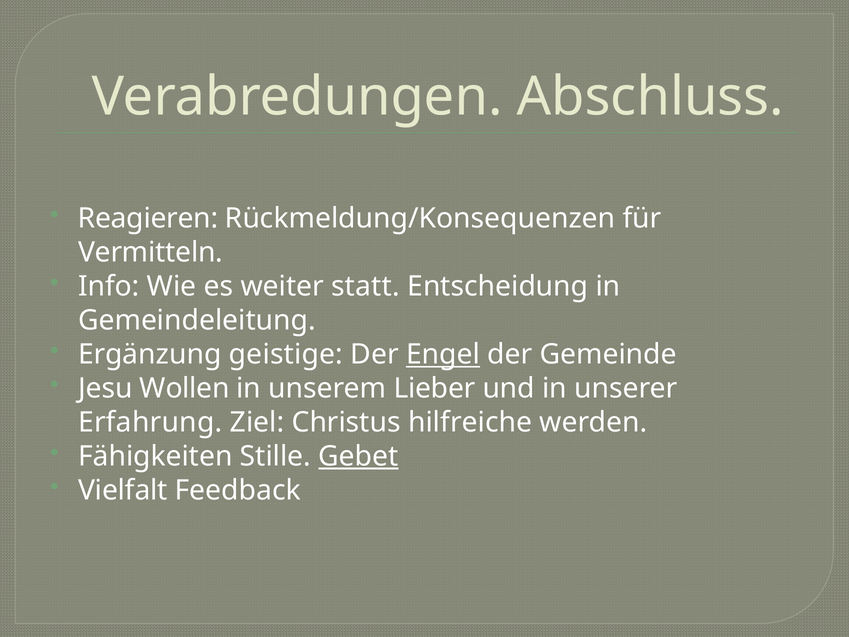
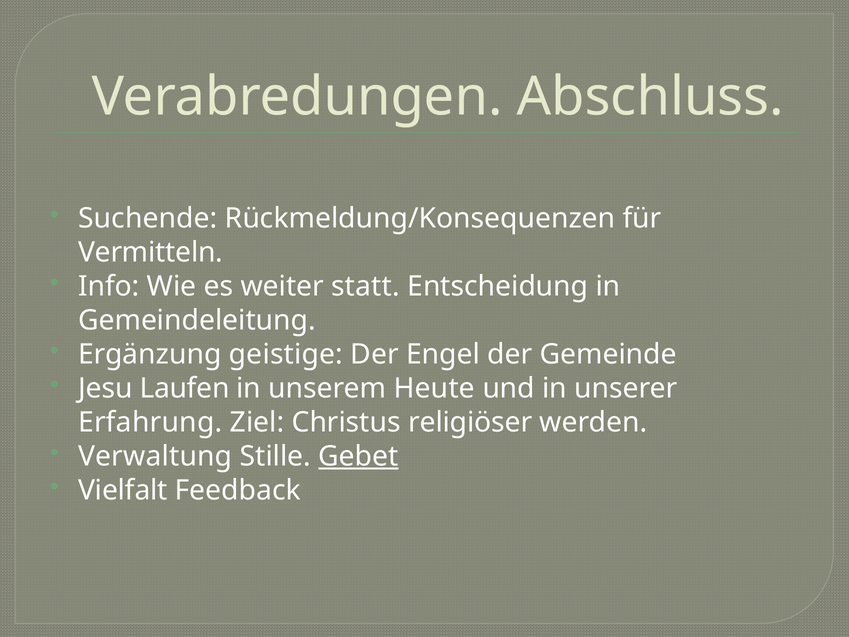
Reagieren: Reagieren -> Suchende (148, 219)
Engel underline: present -> none (443, 354)
Wollen: Wollen -> Laufen (185, 388)
Lieber: Lieber -> Heute (434, 388)
hilfreiche: hilfreiche -> religiöser (470, 422)
Fähigkeiten: Fähigkeiten -> Verwaltung (155, 456)
